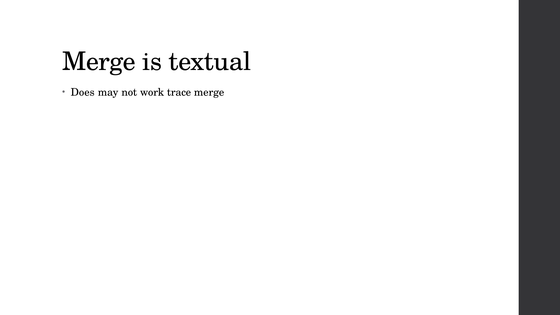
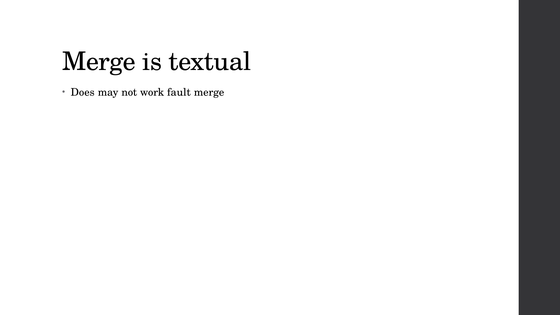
trace: trace -> fault (179, 92)
